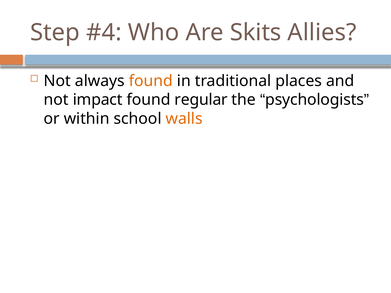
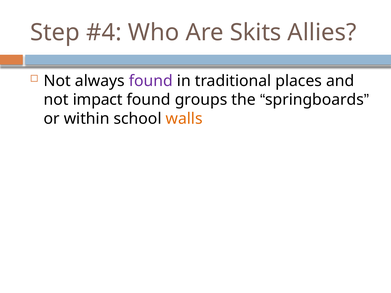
found colour: orange -> purple (151, 81)
regular: regular -> groups (201, 100)
psychologists: psychologists -> springboards (315, 100)
